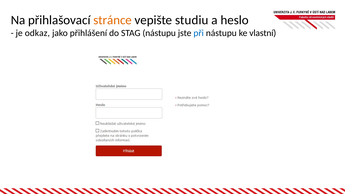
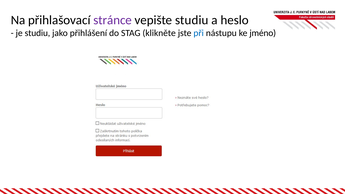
stránce colour: orange -> purple (113, 20)
je odkaz: odkaz -> studiu (37, 33)
STAG nástupu: nástupu -> klikněte (159, 33)
vlastní: vlastní -> jméno (263, 33)
